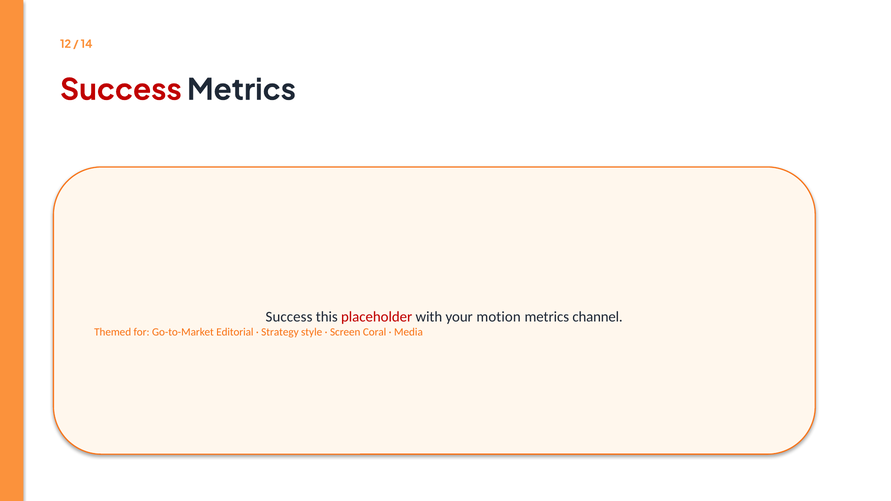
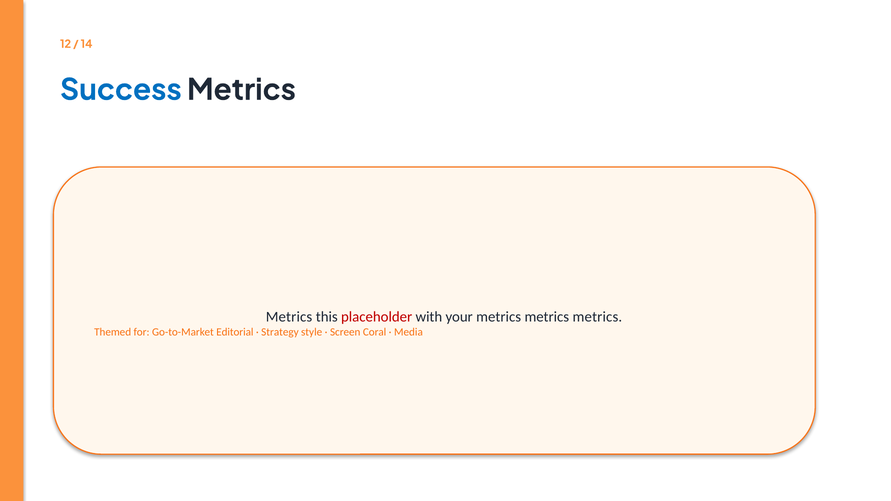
Success colour: red -> blue (121, 90)
Success: Success -> Metrics (289, 317)
your motion: motion -> metrics (499, 317)
channel: channel -> metrics (597, 317)
